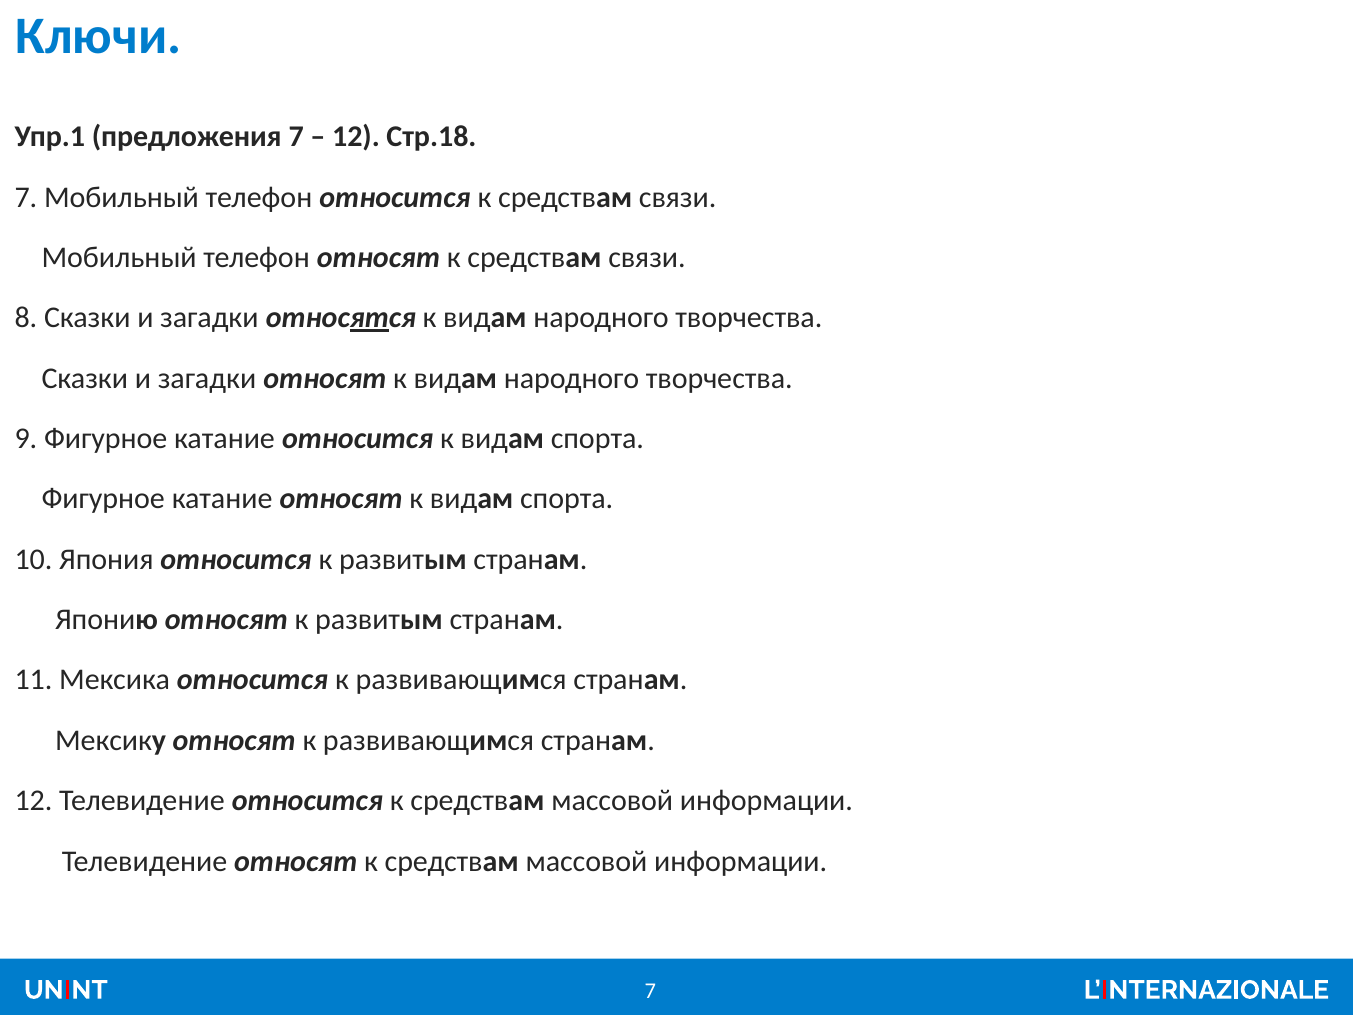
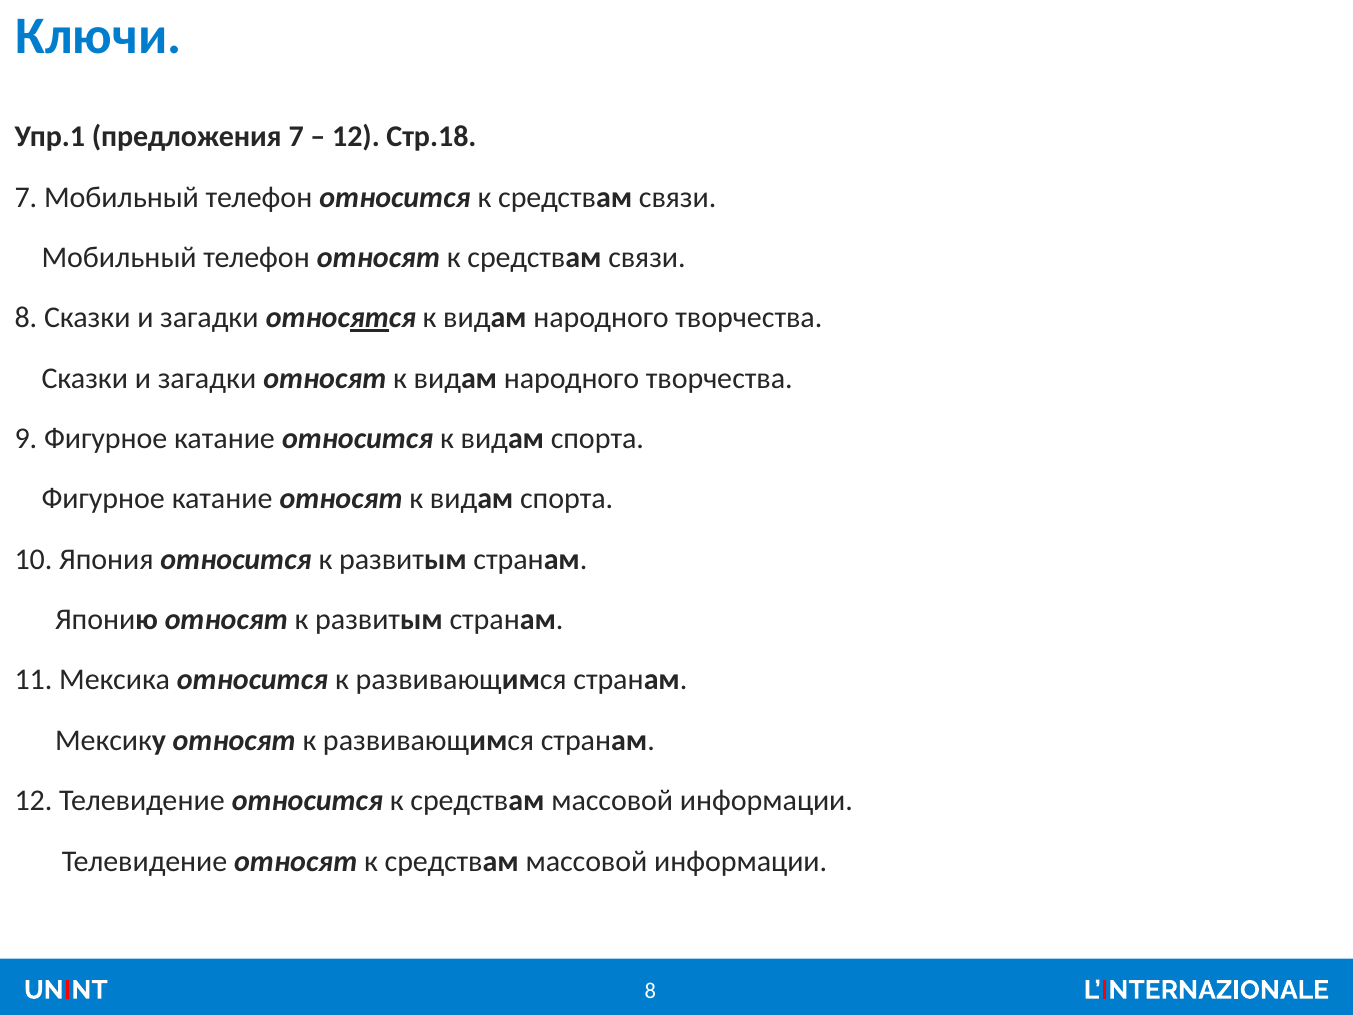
7: 7 -> 8 (650, 991)
